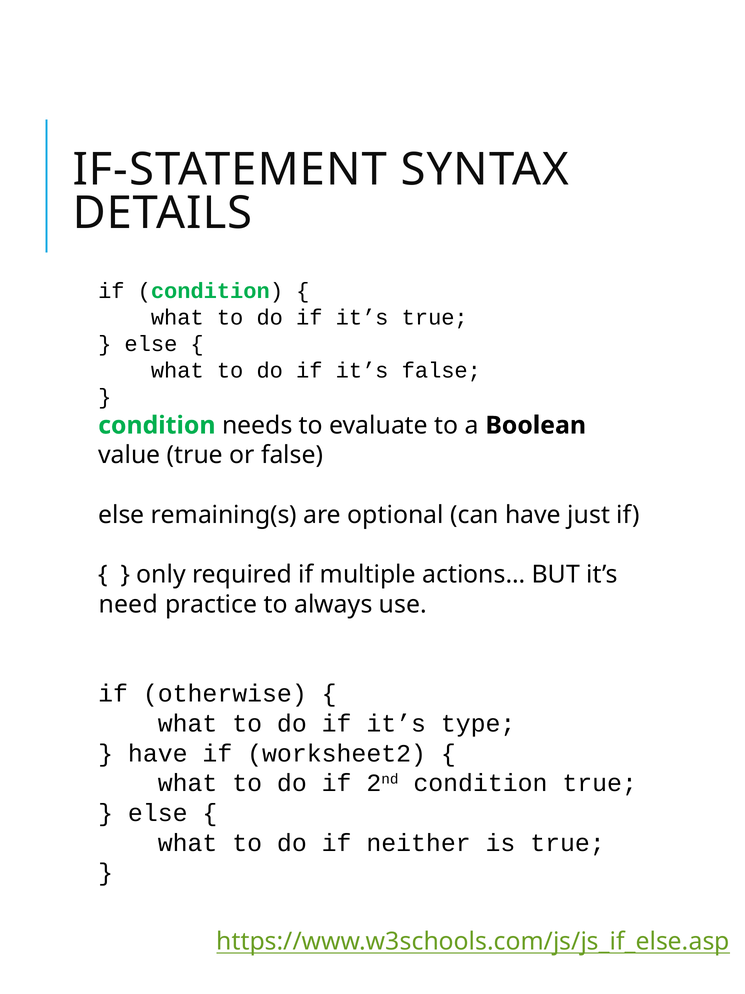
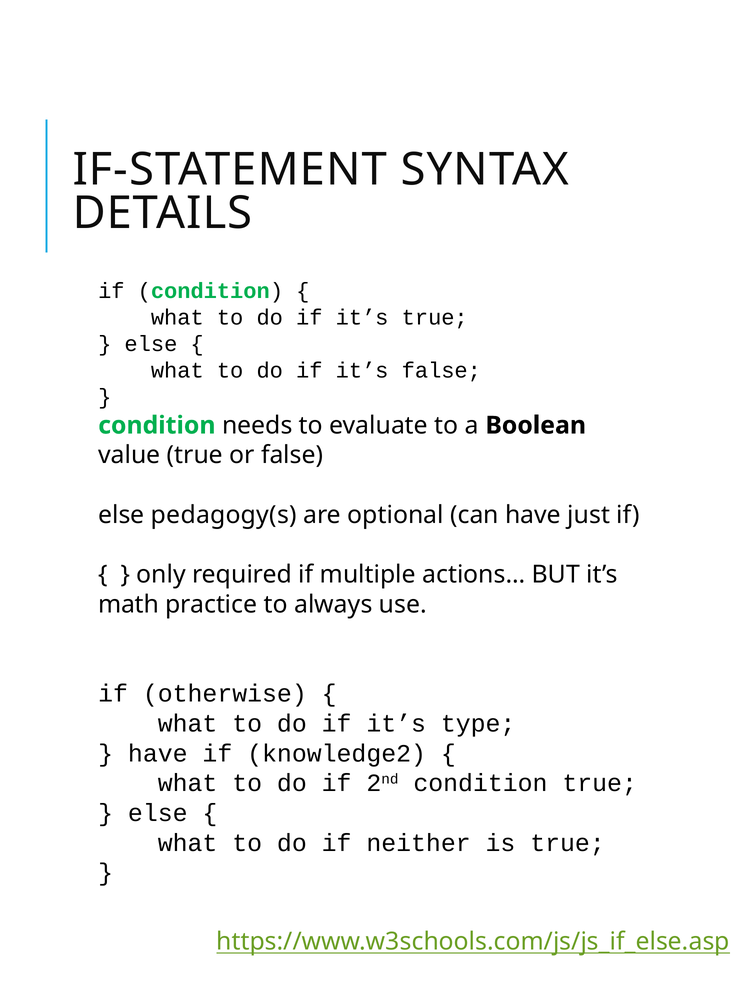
remaining(s: remaining(s -> pedagogy(s (224, 515)
need: need -> math (129, 604)
worksheet2: worksheet2 -> knowledge2 (337, 753)
